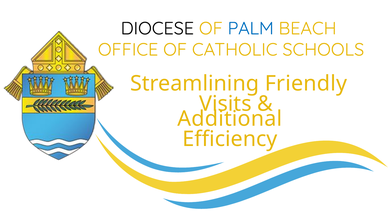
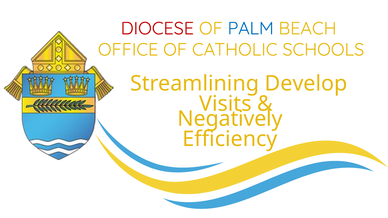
DIOCESE colour: black -> red (157, 29)
Friendly: Friendly -> Develop (306, 84)
Additional: Additional -> Negatively (230, 119)
